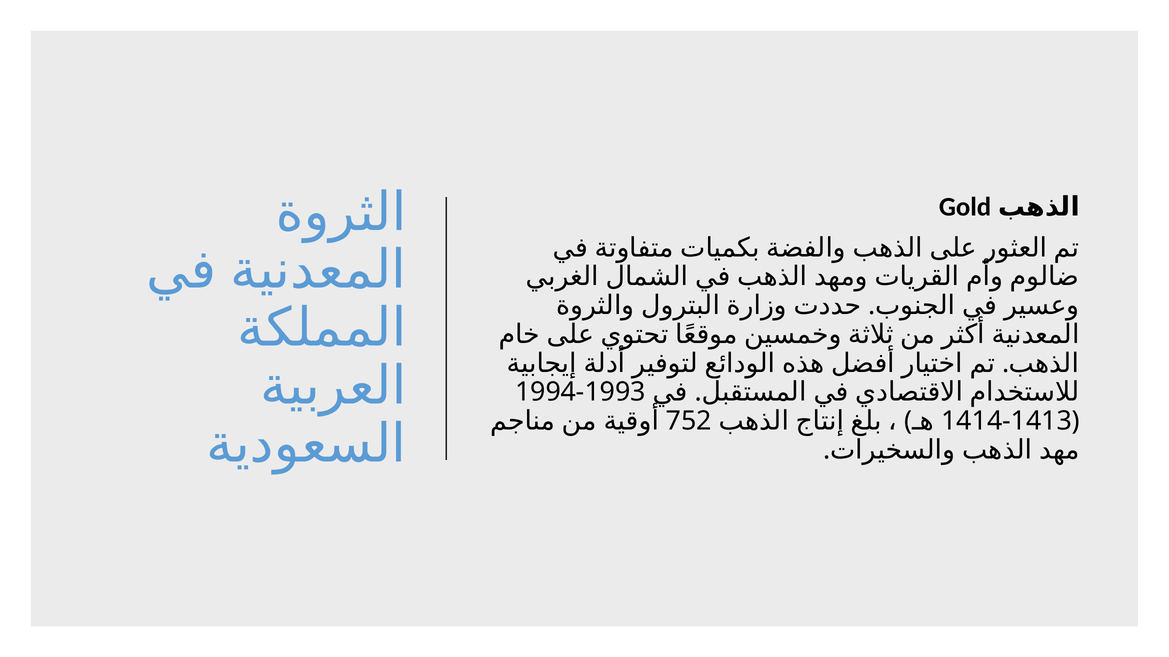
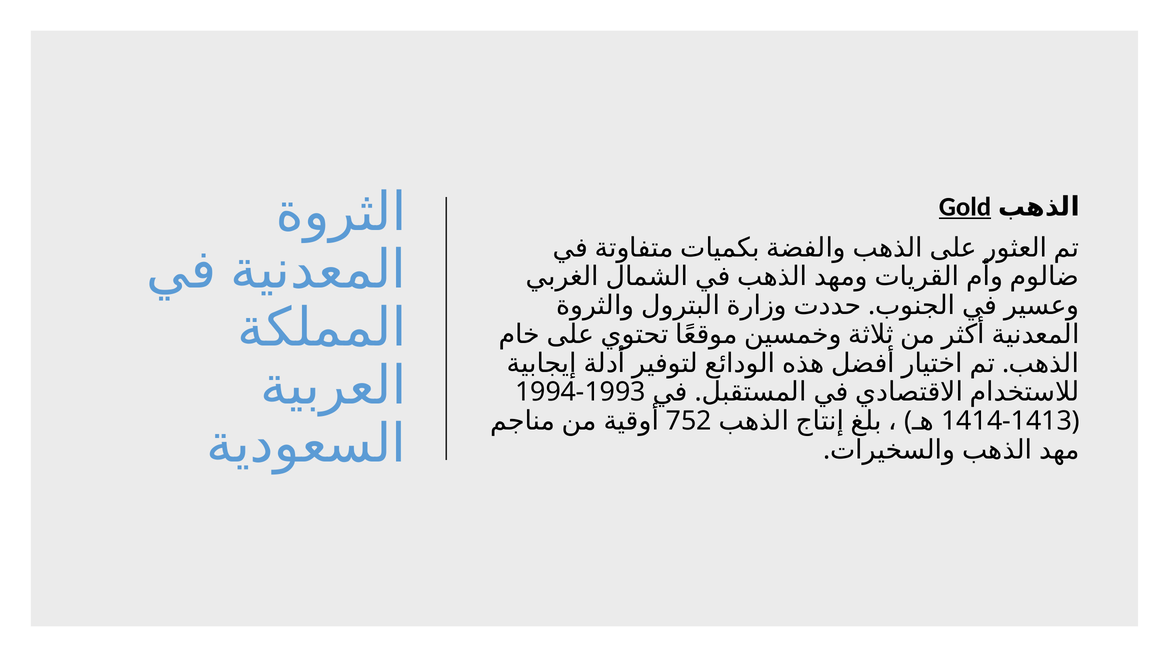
Gold underline: none -> present (965, 207)
